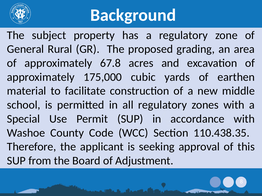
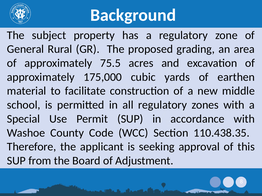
67.8: 67.8 -> 75.5 (110, 63)
